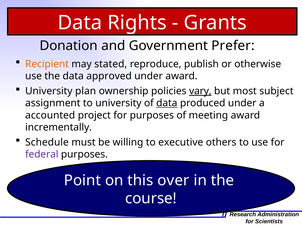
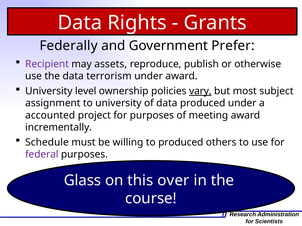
Donation: Donation -> Federally (69, 46)
Recipient colour: orange -> purple (47, 64)
stated: stated -> assets (111, 64)
approved: approved -> terrorism (109, 76)
plan: plan -> level (86, 91)
data underline: present -> none (167, 103)
to executive: executive -> produced (181, 143)
Point: Point -> Glass (83, 181)
